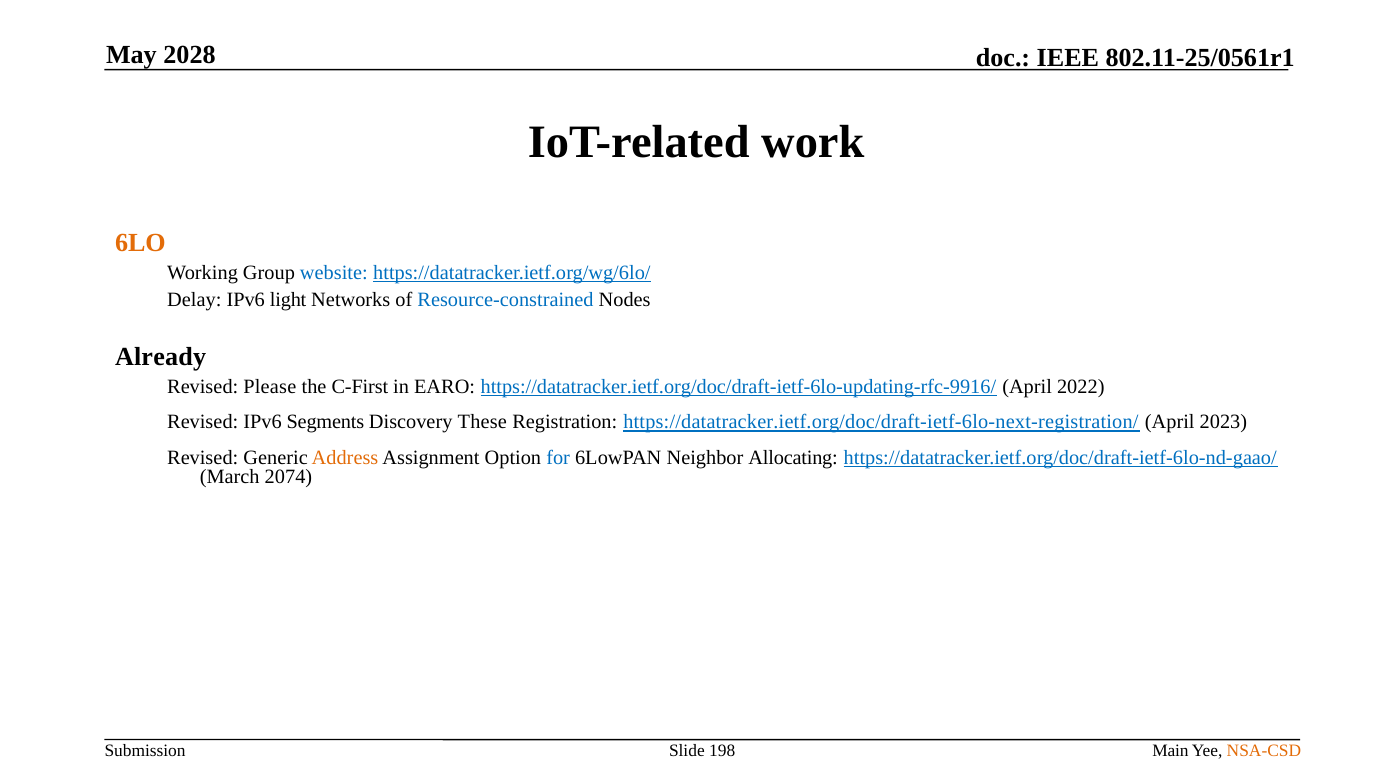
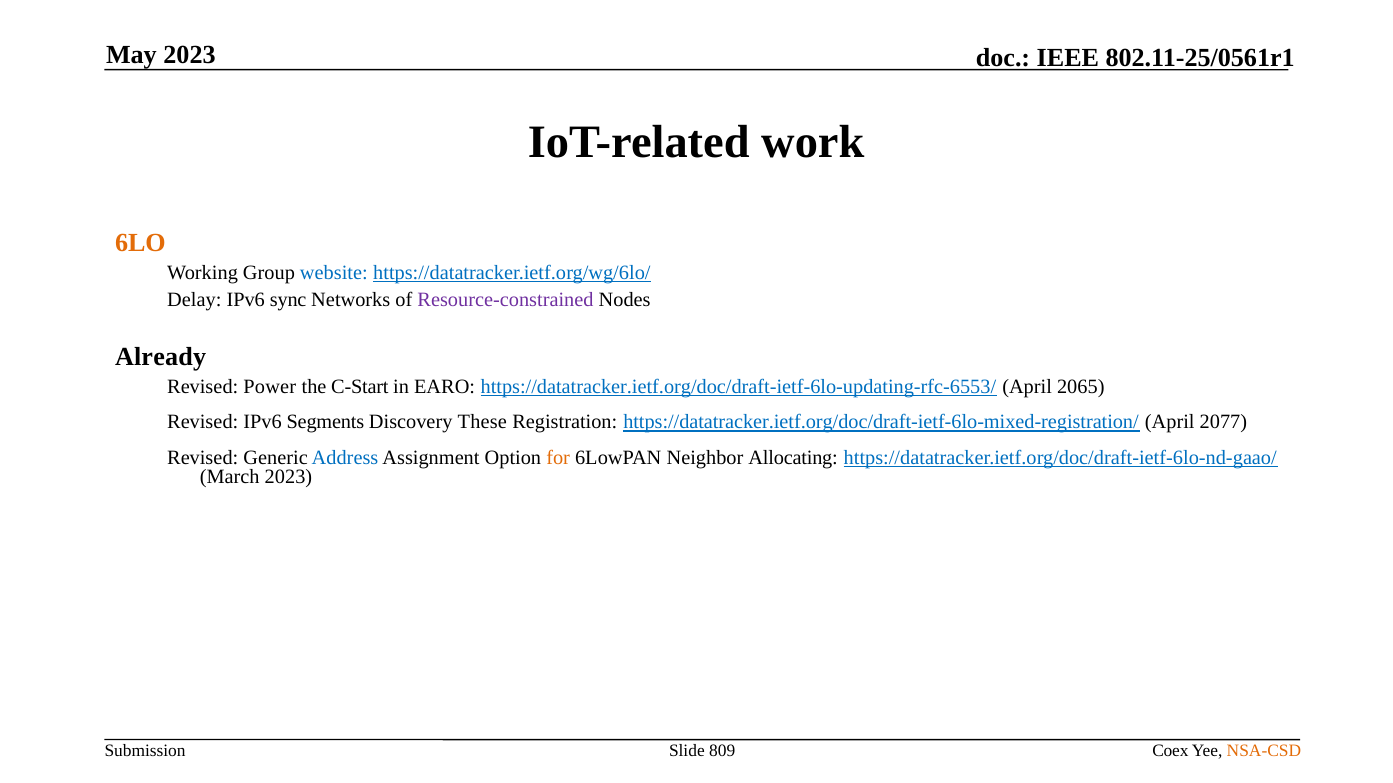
May 2028: 2028 -> 2023 (190, 55)
light: light -> sync (288, 300)
Resource-constrained colour: blue -> purple (506, 300)
Please: Please -> Power (270, 387)
C-First: C-First -> C-Start (360, 387)
https://datatracker.ietf.org/doc/draft-ietf-6lo-updating-rfc-9916/: https://datatracker.ietf.org/doc/draft-ietf-6lo-updating-rfc-9916/ -> https://datatracker.ietf.org/doc/draft-ietf-6lo-updating-rfc-6553/ (738, 387)
2022: 2022 -> 2065 (1081, 387)
https://datatracker.ietf.org/doc/draft-ietf-6lo-next-registration/: https://datatracker.ietf.org/doc/draft-ietf-6lo-next-registration/ -> https://datatracker.ietf.org/doc/draft-ietf-6lo-mixed-registration/ (881, 422)
2023: 2023 -> 2077 (1223, 422)
Address colour: orange -> blue (345, 458)
for colour: blue -> orange (558, 458)
March 2074: 2074 -> 2023 (288, 477)
198: 198 -> 809 (722, 751)
Main: Main -> Coex (1170, 751)
